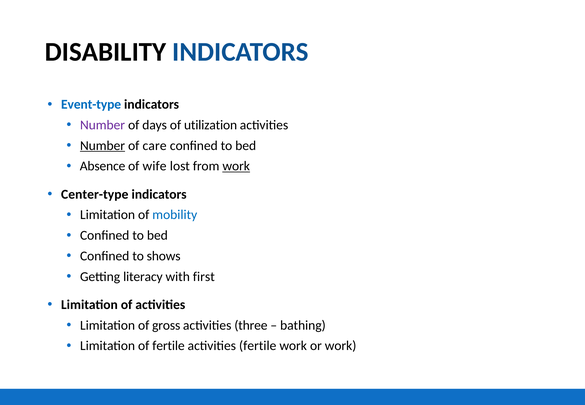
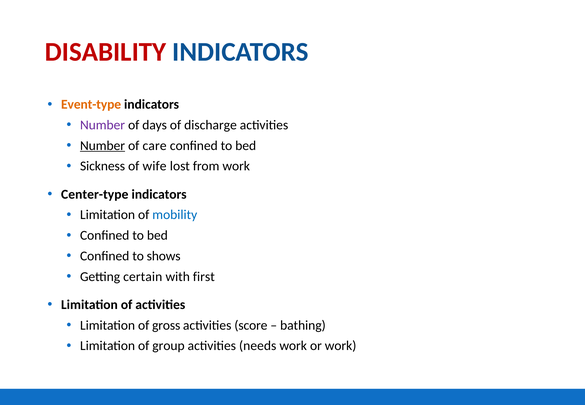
DISABILITY colour: black -> red (106, 52)
Event-type colour: blue -> orange (91, 104)
utilization: utilization -> discharge (211, 125)
Absence: Absence -> Sickness (103, 166)
work underline: present -> none (236, 166)
literacy: literacy -> certain (143, 277)
three: three -> score (251, 325)
of fertile: fertile -> group (168, 346)
activities fertile: fertile -> needs (258, 346)
